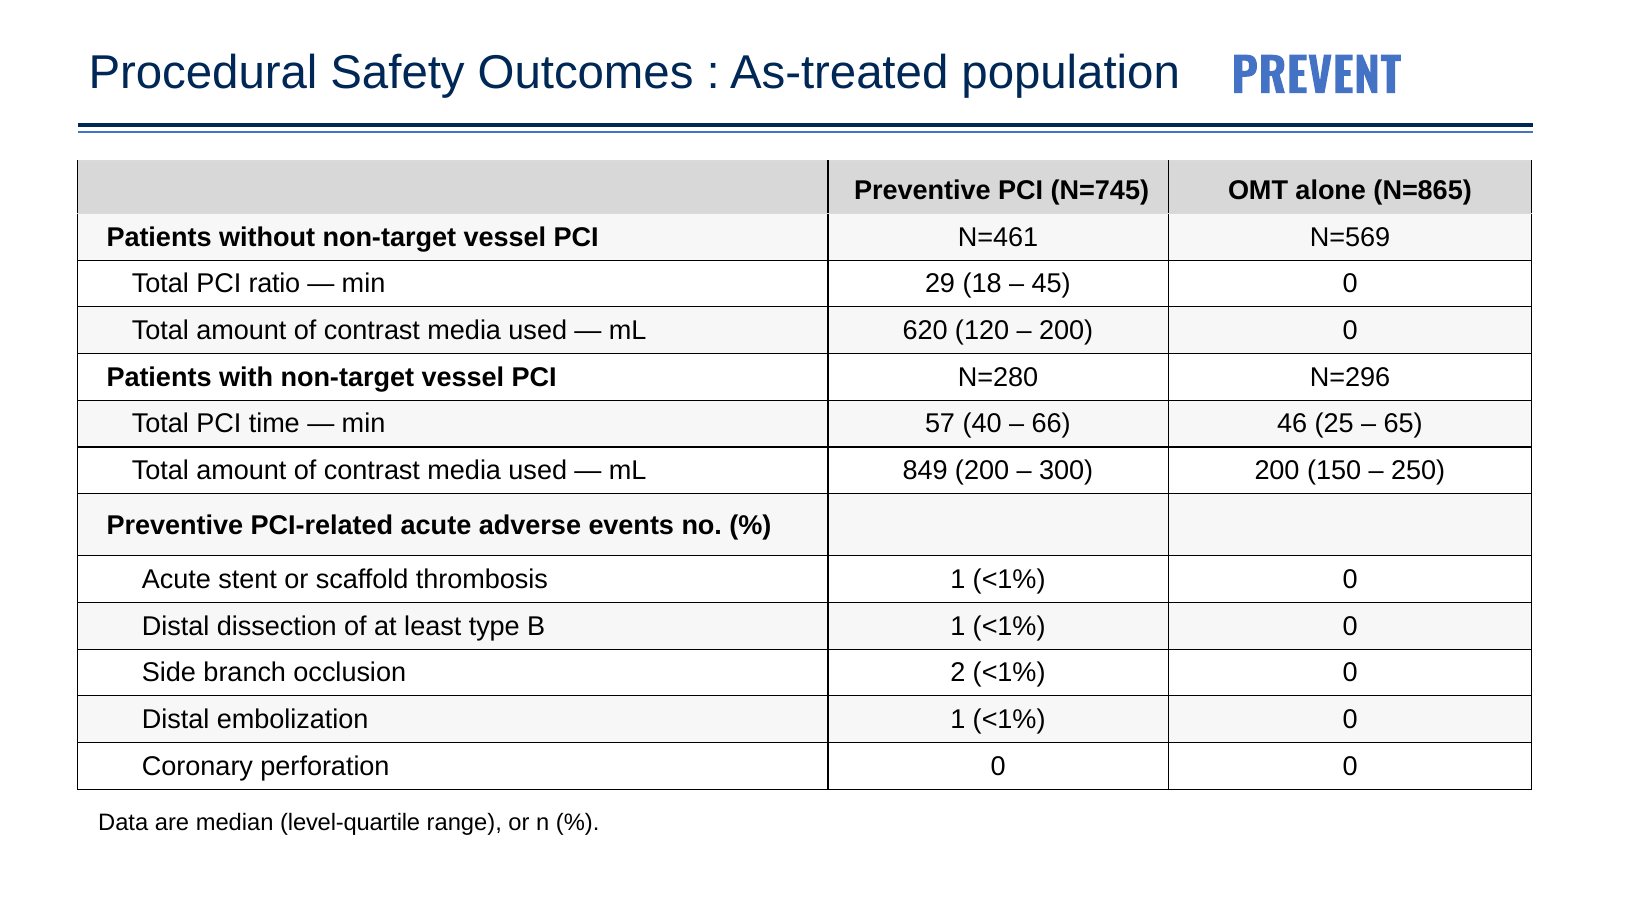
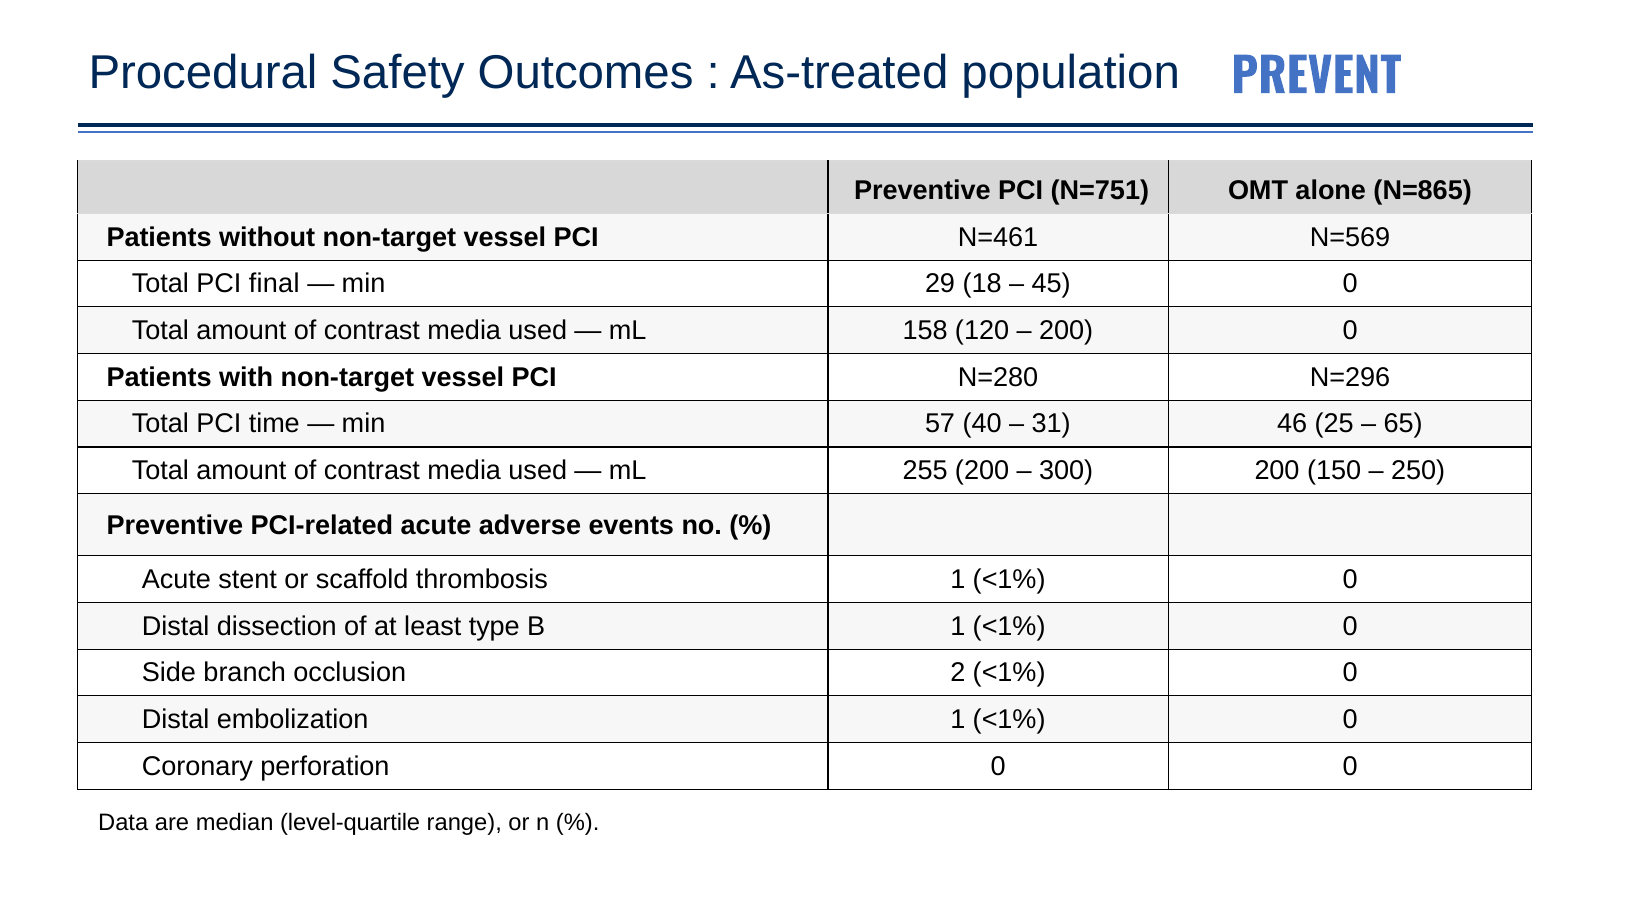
N=745: N=745 -> N=751 (1100, 191)
ratio: ratio -> final (274, 284)
620: 620 -> 158 (925, 331)
66: 66 -> 31 (1051, 424)
849: 849 -> 255 (925, 471)
